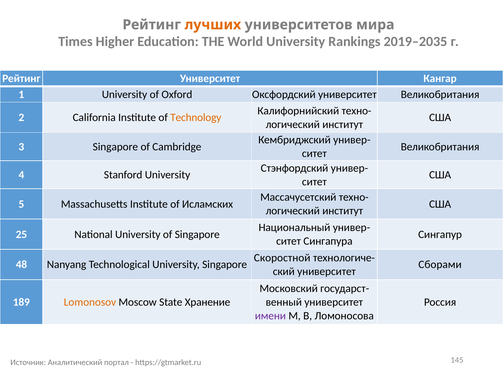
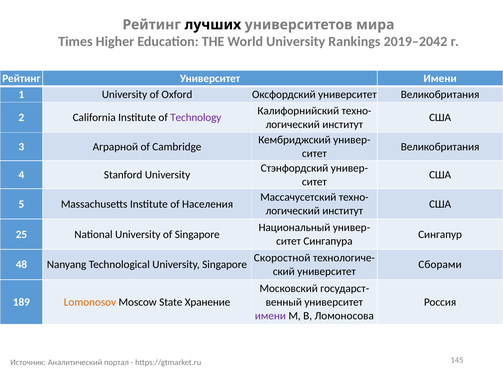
лучших colour: orange -> black (213, 25)
2019–2035: 2019–2035 -> 2019–2042 (415, 41)
Университет Кангар: Кангар -> Имени (440, 79)
Technology colour: orange -> purple (196, 118)
3 Singapore: Singapore -> Аграрной (115, 147)
Исламских: Исламских -> Населения (208, 204)
